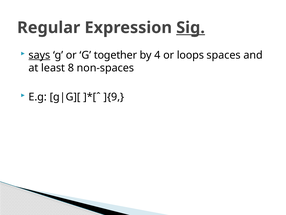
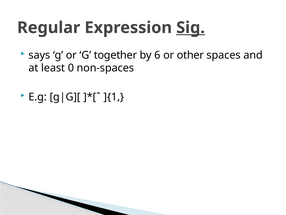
says underline: present -> none (39, 55)
4: 4 -> 6 (157, 55)
loops: loops -> other (190, 55)
8: 8 -> 0 (71, 68)
]{9: ]{9 -> ]{1 (114, 97)
